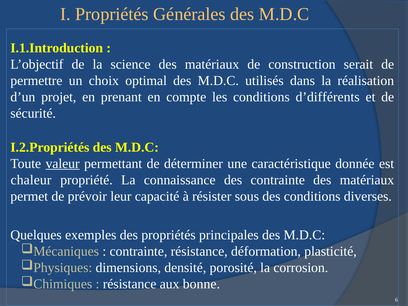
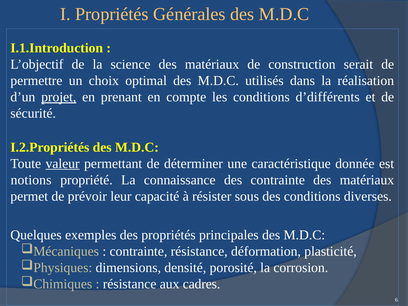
projet underline: none -> present (59, 97)
chaleur: chaleur -> notions (31, 180)
bonne: bonne -> cadres (202, 284)
